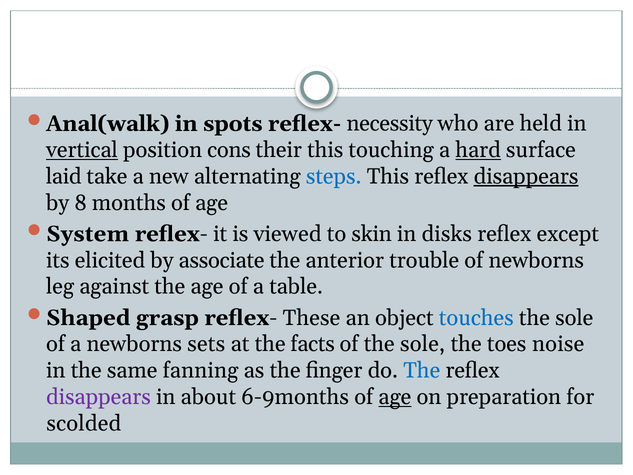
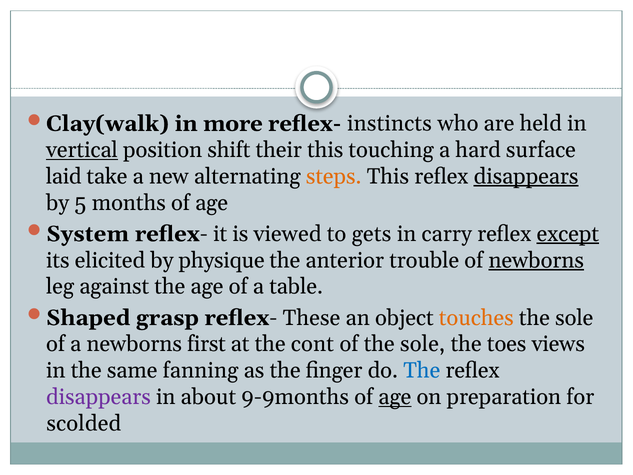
Anal(walk: Anal(walk -> Clay(walk (108, 124)
spots: spots -> more (233, 124)
necessity: necessity -> instincts (389, 124)
cons: cons -> shift (229, 150)
hard underline: present -> none (478, 150)
steps colour: blue -> orange (334, 176)
8: 8 -> 5 (80, 203)
skin: skin -> gets (371, 234)
disks: disks -> carry (447, 234)
except underline: none -> present (568, 234)
associate: associate -> physique (222, 260)
newborns underline: none -> present (536, 260)
touches colour: blue -> orange (476, 318)
sets: sets -> first (206, 344)
facts: facts -> cont (312, 344)
noise: noise -> views (558, 344)
6-9months: 6-9months -> 9-9months (295, 397)
